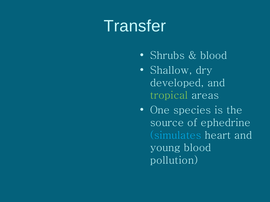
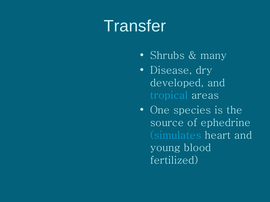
blood: blood -> many (214, 56)
Shallow: Shallow -> Disease (171, 70)
tropical colour: light green -> light blue (169, 96)
pollution: pollution -> fertilized (174, 161)
